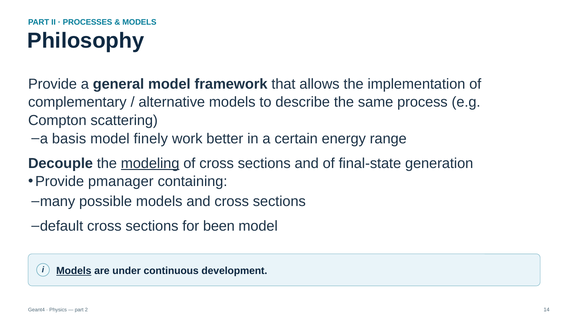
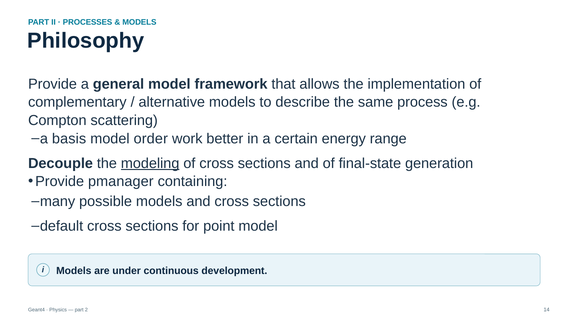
finely: finely -> order (151, 138)
been: been -> point (219, 226)
Models underline: present -> none (74, 270)
